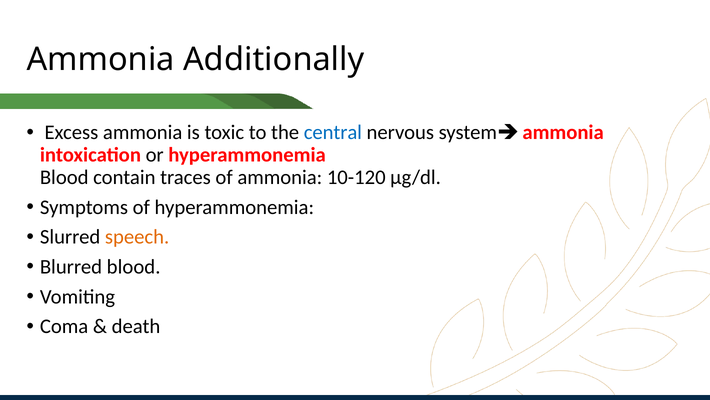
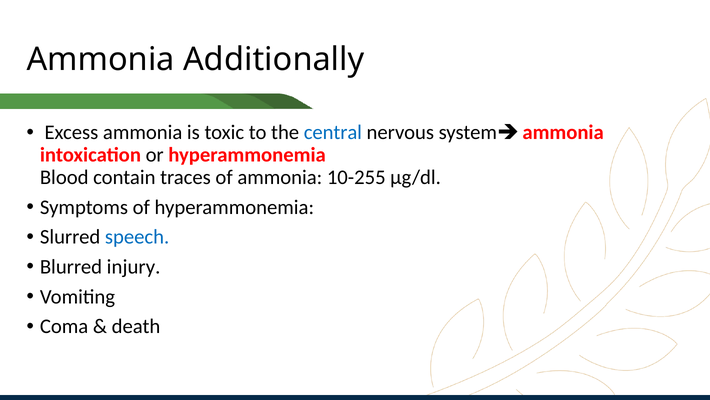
10-120: 10-120 -> 10-255 (356, 177)
speech colour: orange -> blue (137, 237)
Blurred blood: blood -> injury (134, 266)
